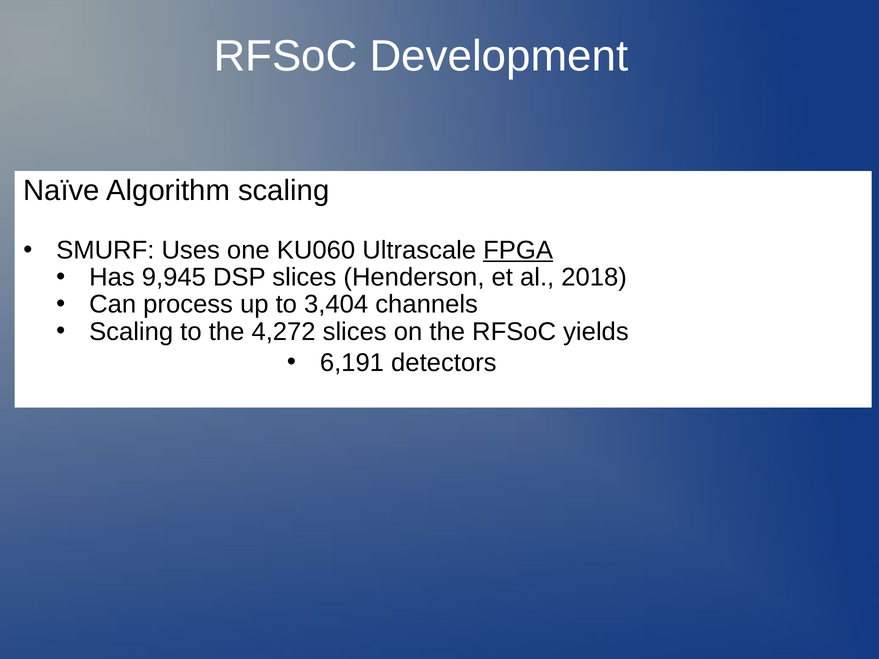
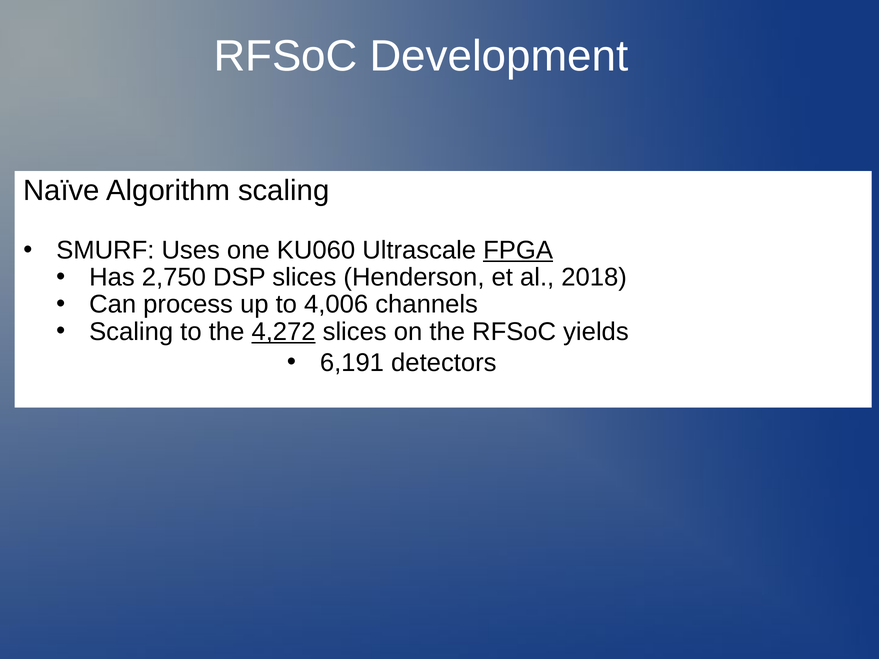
9,945: 9,945 -> 2,750 (174, 278)
3,404: 3,404 -> 4,006 (336, 305)
4,272 underline: none -> present (284, 332)
